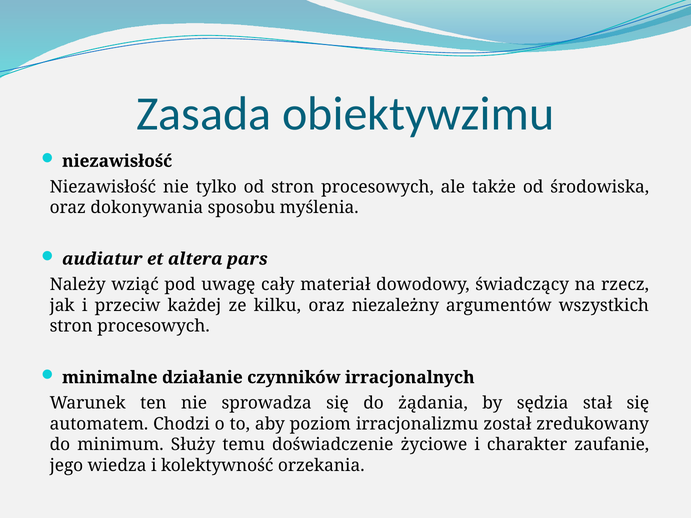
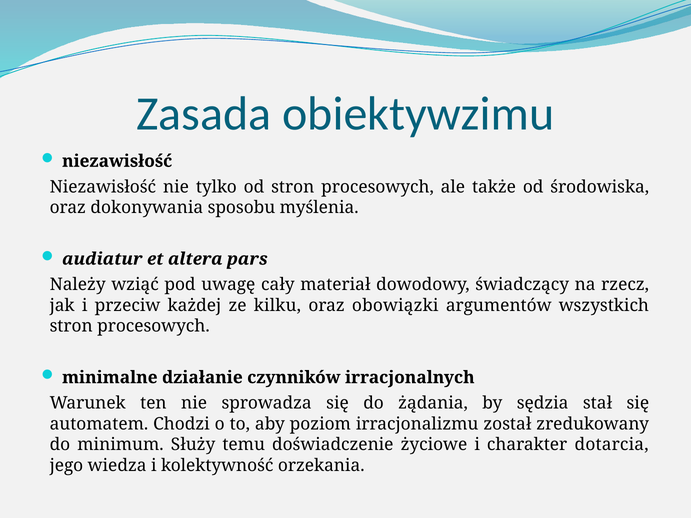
niezależny: niezależny -> obowiązki (395, 306)
zaufanie: zaufanie -> dotarcia (612, 445)
